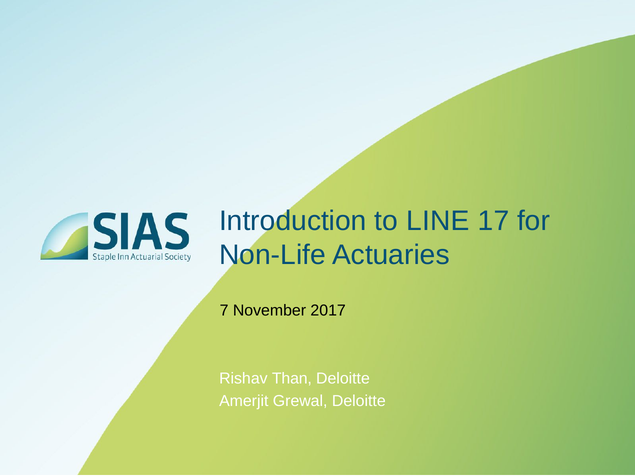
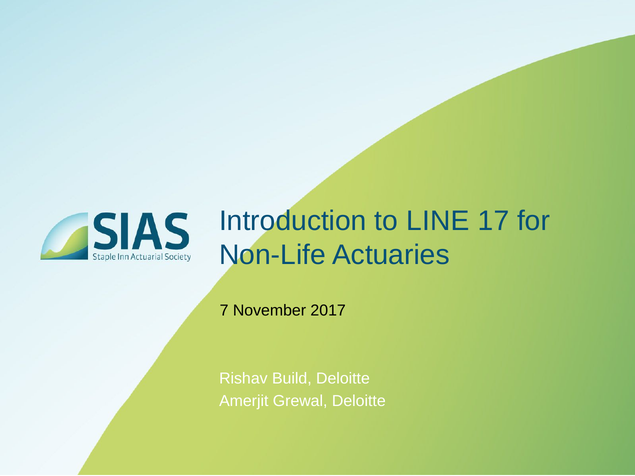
Than: Than -> Build (292, 379)
